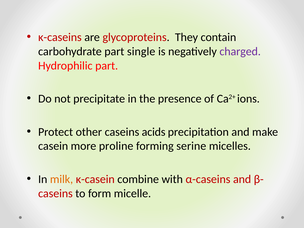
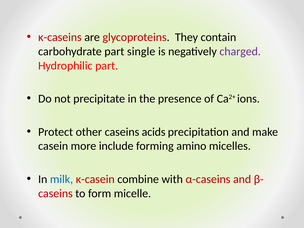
proline: proline -> include (116, 146)
serine: serine -> amino (191, 146)
milk colour: orange -> blue (62, 179)
